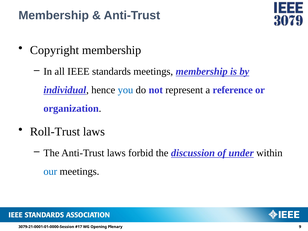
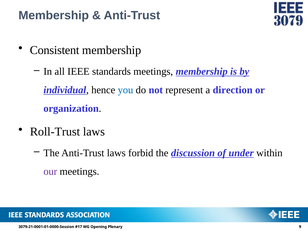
Copyright: Copyright -> Consistent (55, 50)
reference: reference -> direction (233, 90)
our colour: blue -> purple (50, 171)
